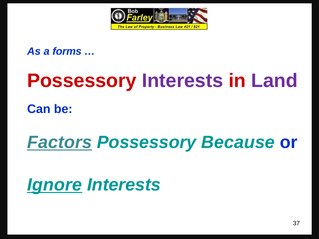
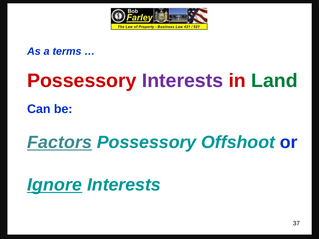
forms: forms -> terms (67, 51)
Land colour: purple -> green (274, 81)
Because: Because -> Offshoot (238, 142)
